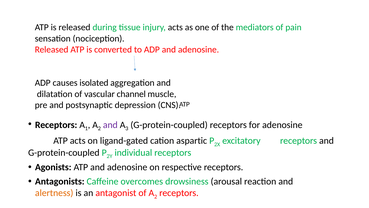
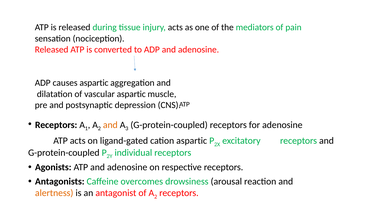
causes isolated: isolated -> aspartic (94, 83)
vascular channel: channel -> aspartic (131, 94)
and colour: purple -> orange (110, 125)
